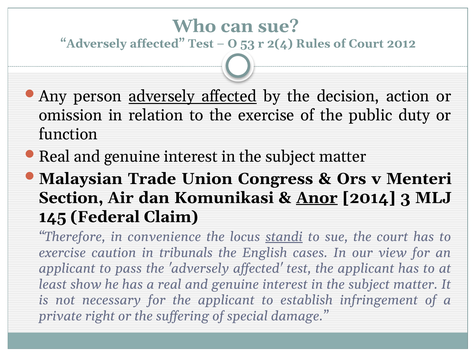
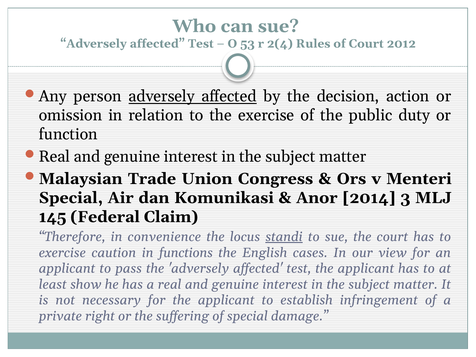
Section: Section -> Special (71, 198)
Anor underline: present -> none (317, 198)
tribunals: tribunals -> functions (186, 253)
